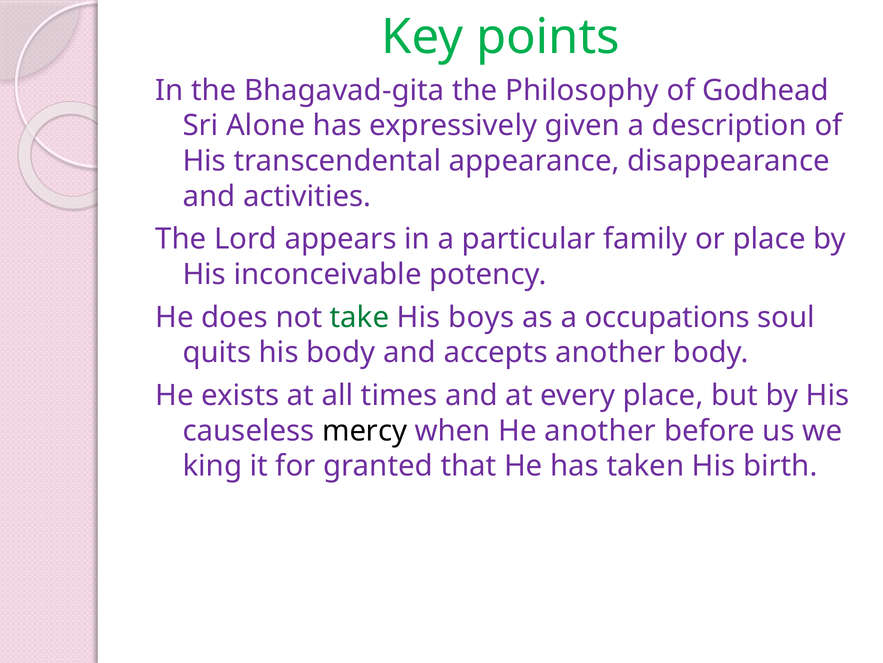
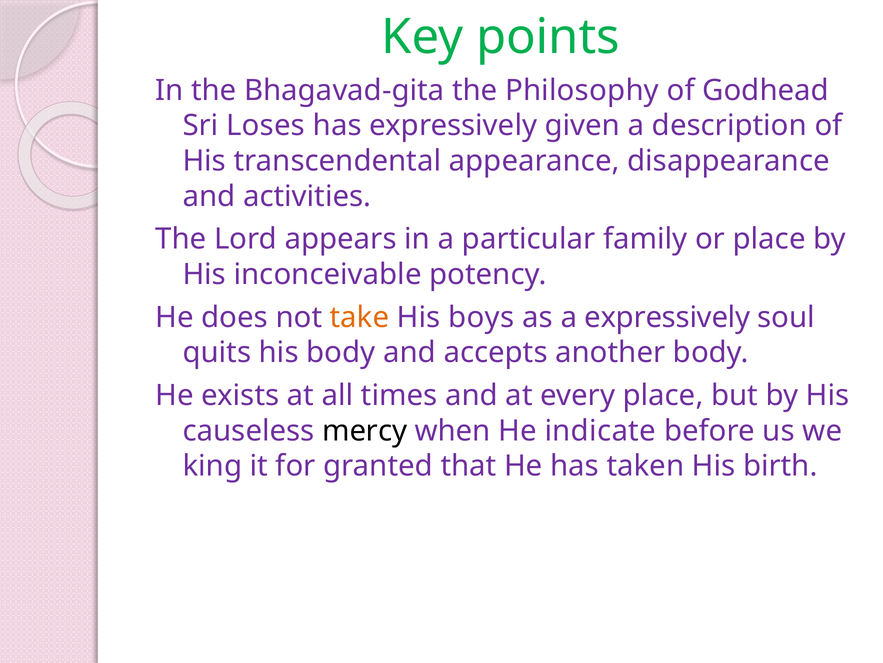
Alone: Alone -> Loses (266, 126)
take colour: green -> orange (360, 317)
a occupations: occupations -> expressively (667, 317)
He another: another -> indicate (600, 430)
